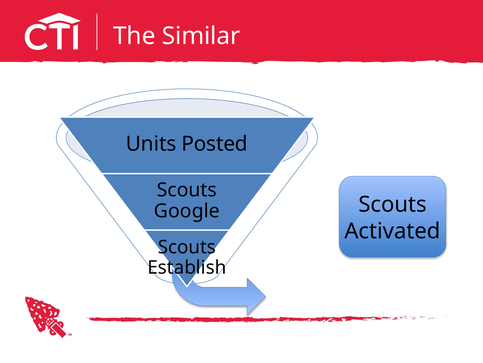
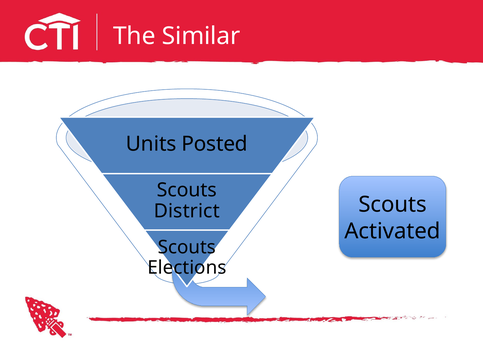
Google: Google -> District (187, 211)
Establish: Establish -> Elections (187, 267)
